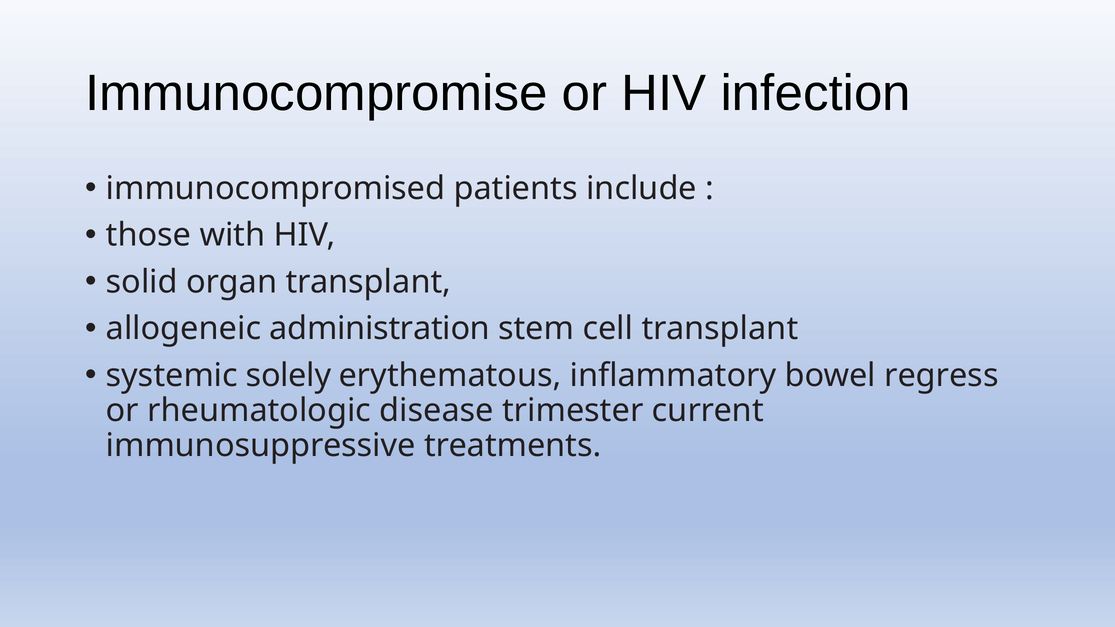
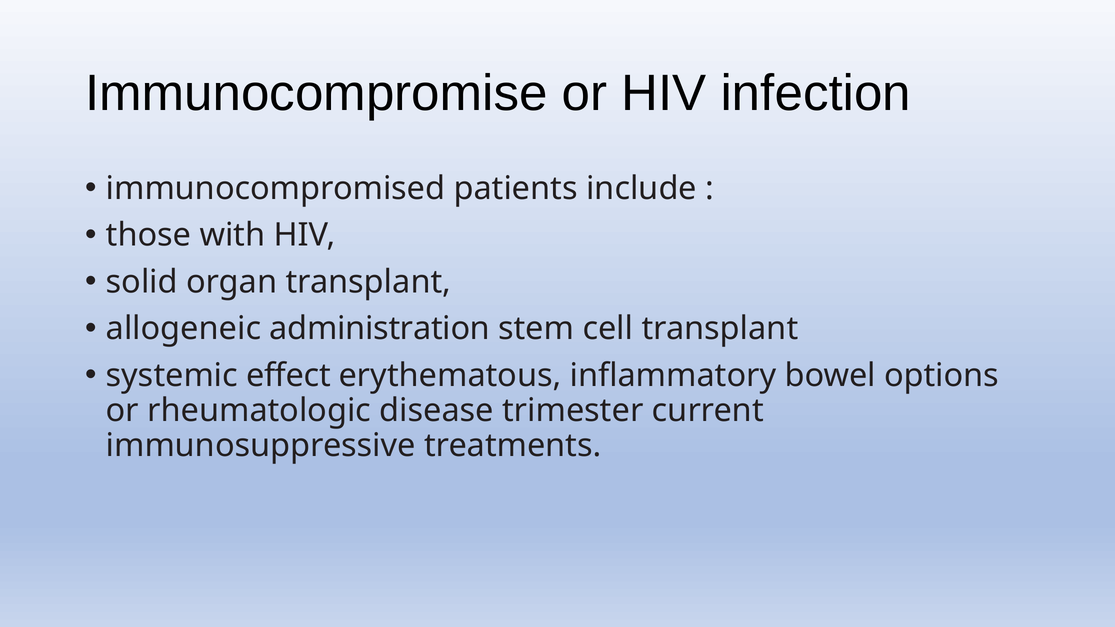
solely: solely -> effect (288, 376)
regress: regress -> options (941, 376)
